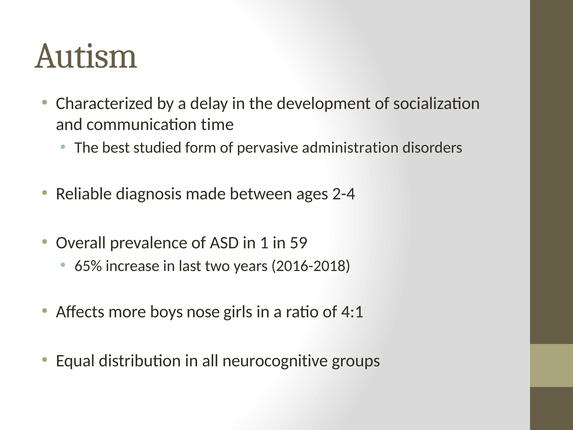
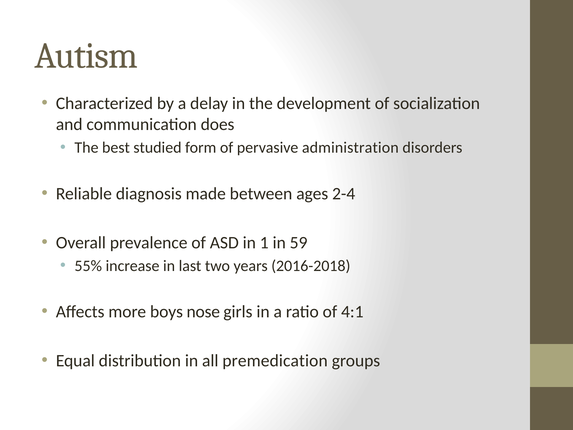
time: time -> does (218, 124)
65%: 65% -> 55% (88, 266)
neurocognitive: neurocognitive -> premedication (275, 361)
